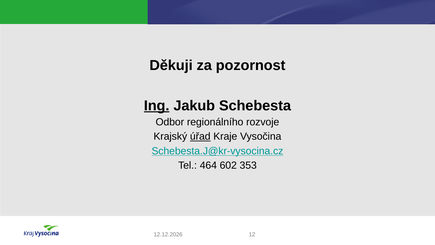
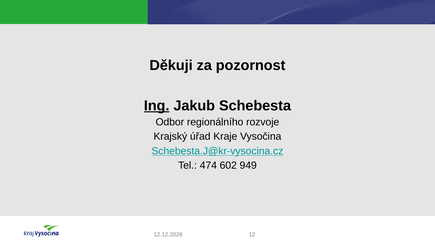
úřad underline: present -> none (200, 136)
464: 464 -> 474 (208, 165)
353: 353 -> 949 (248, 165)
